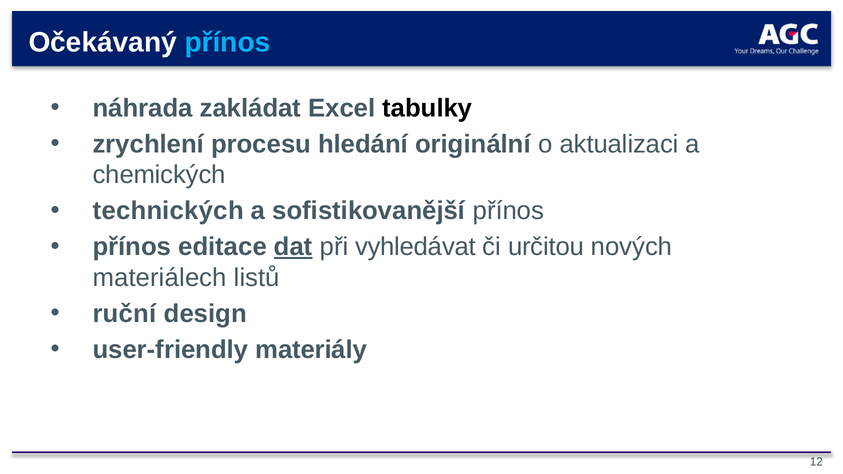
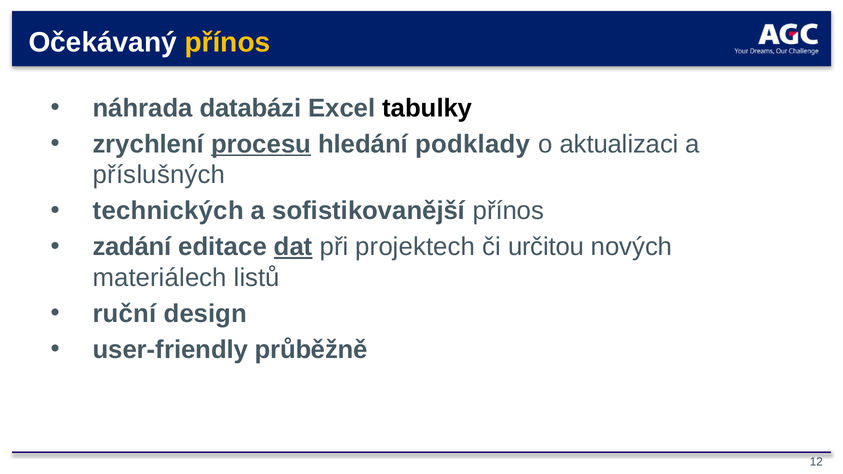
přínos colour: light blue -> yellow (228, 42)
zakládat: zakládat -> databázi (250, 108)
procesu underline: none -> present (261, 144)
originální: originální -> podklady (473, 144)
chemických: chemických -> příslušných (159, 175)
přínos: přínos -> zadání (132, 247)
vyhledávat: vyhledávat -> projektech (415, 247)
materiály: materiály -> průběžně (311, 350)
